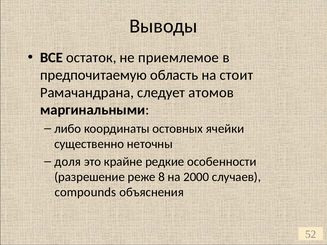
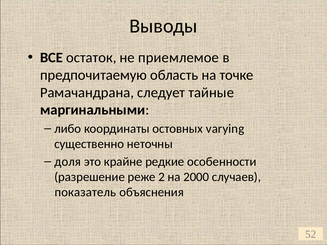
стоит: стоит -> точке (237, 75)
атомов: атомов -> тайные (211, 93)
ячейки: ячейки -> varying (225, 129)
8: 8 -> 2 (161, 177)
compounds: compounds -> показатель (85, 192)
